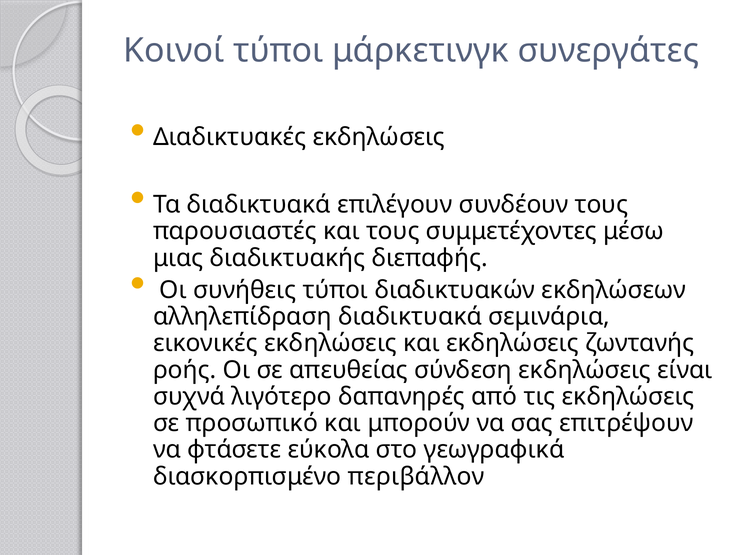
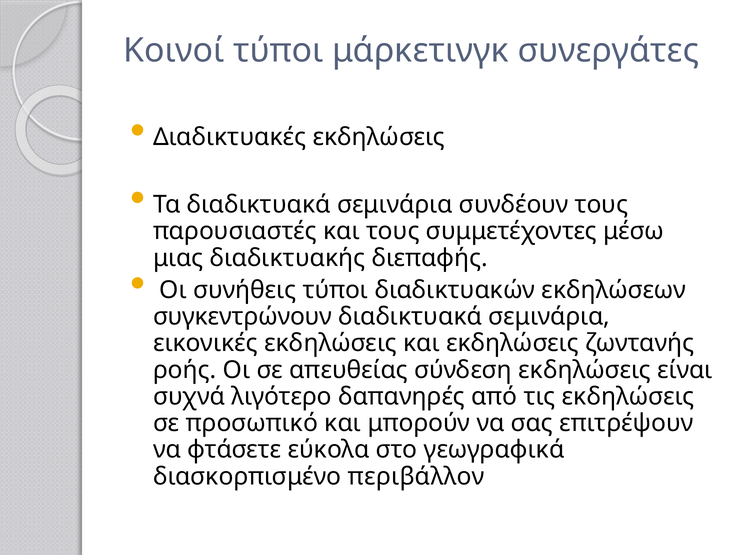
Τα διαδικτυακά επιλέγουν: επιλέγουν -> σεμινάρια (395, 205)
αλληλεπίδραση: αλληλεπίδραση -> συγκεντρώνουν (243, 317)
